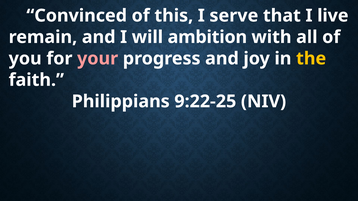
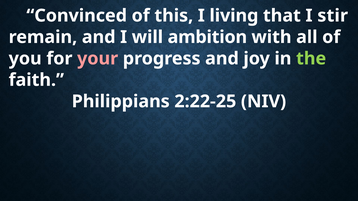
serve: serve -> living (234, 16)
live: live -> stir (333, 16)
the colour: yellow -> light green (311, 59)
9:22-25: 9:22-25 -> 2:22-25 (205, 102)
